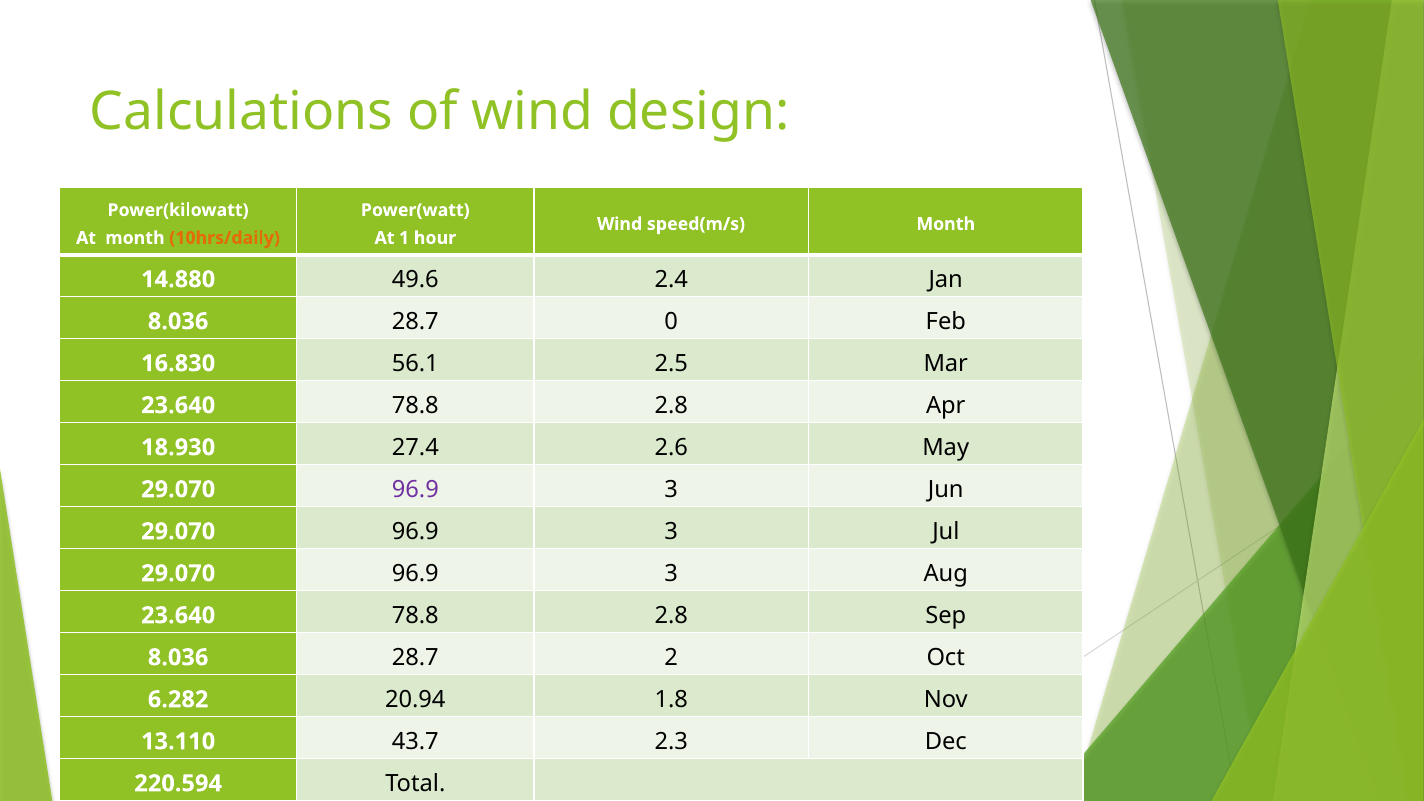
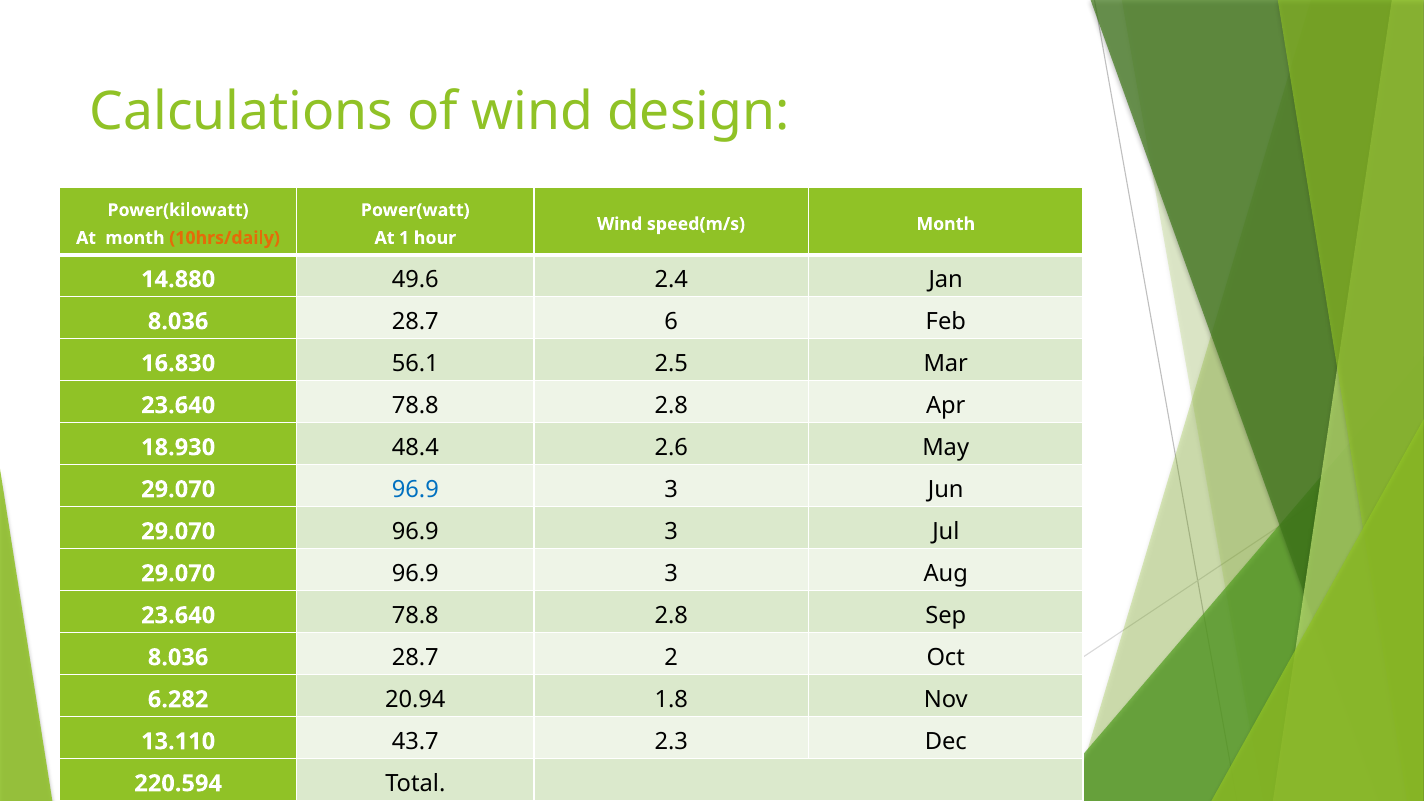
0: 0 -> 6 (671, 321)
27.4: 27.4 -> 48.4 (415, 447)
96.9 colour: purple -> blue (415, 489)
